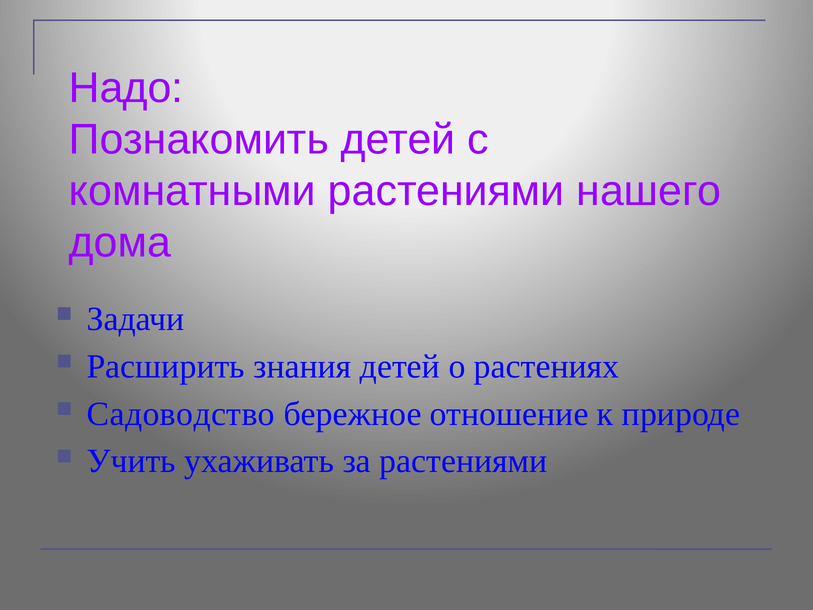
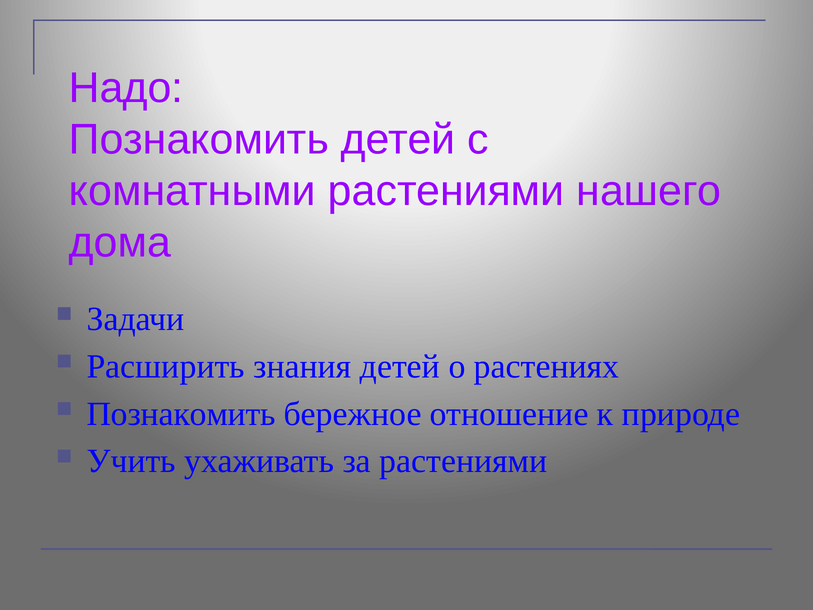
Садоводство: Садоводство -> Познакомить (181, 414)
